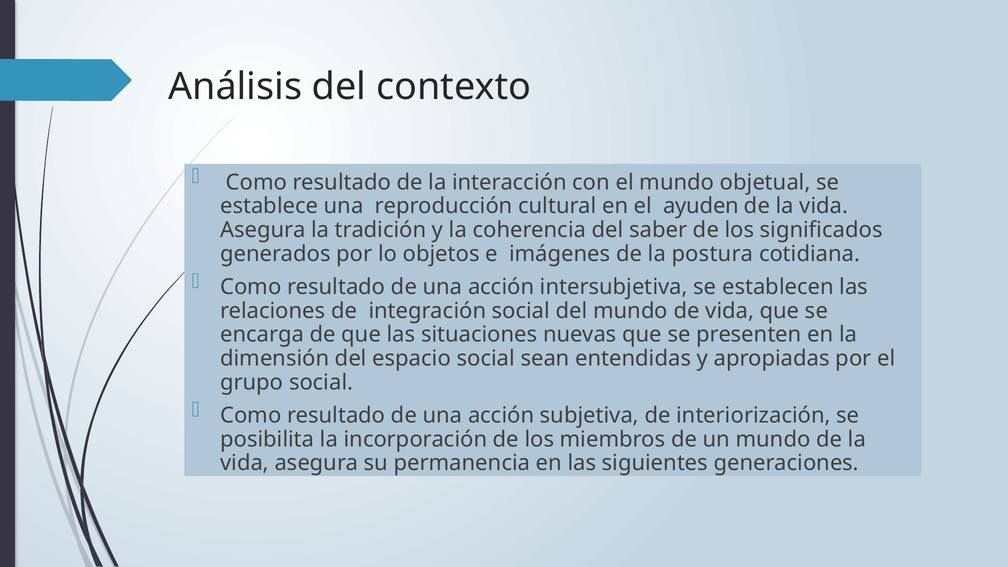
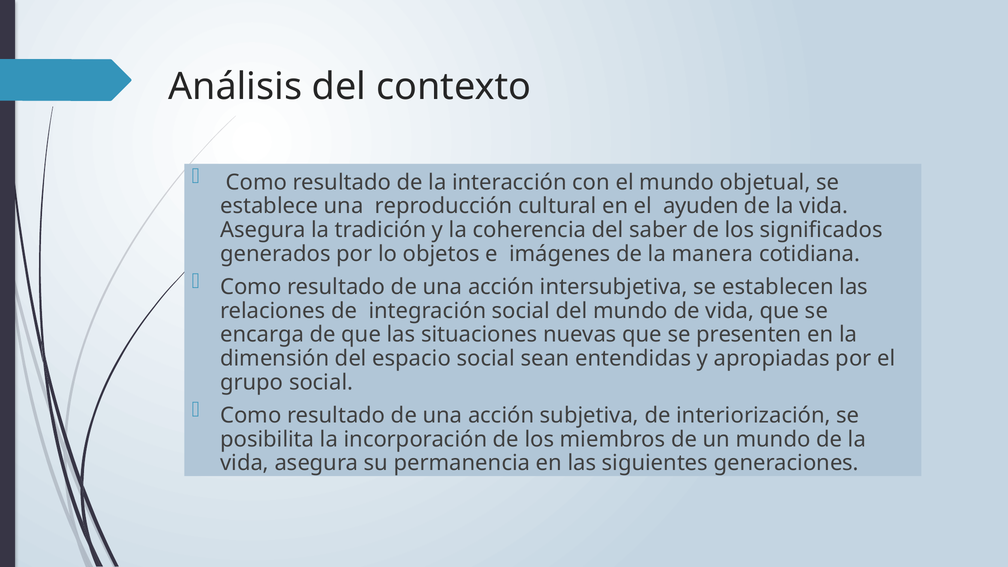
postura: postura -> manera (712, 254)
